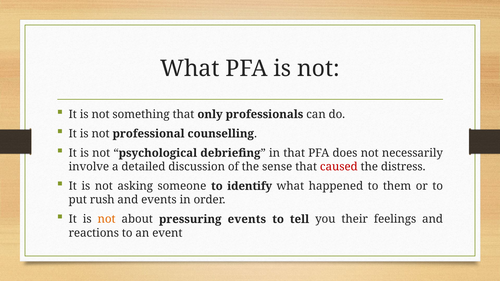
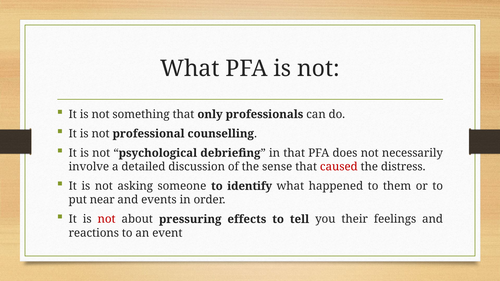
rush: rush -> near (102, 200)
not colour: orange -> red (107, 219)
pressuring events: events -> effects (247, 219)
